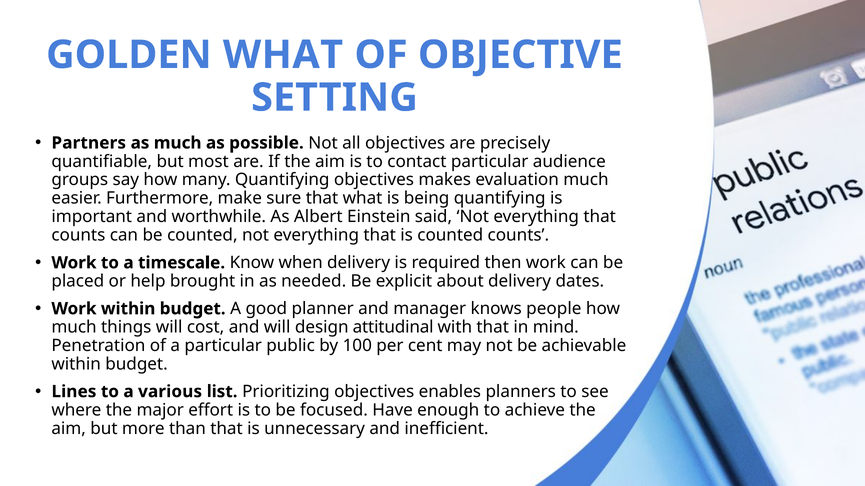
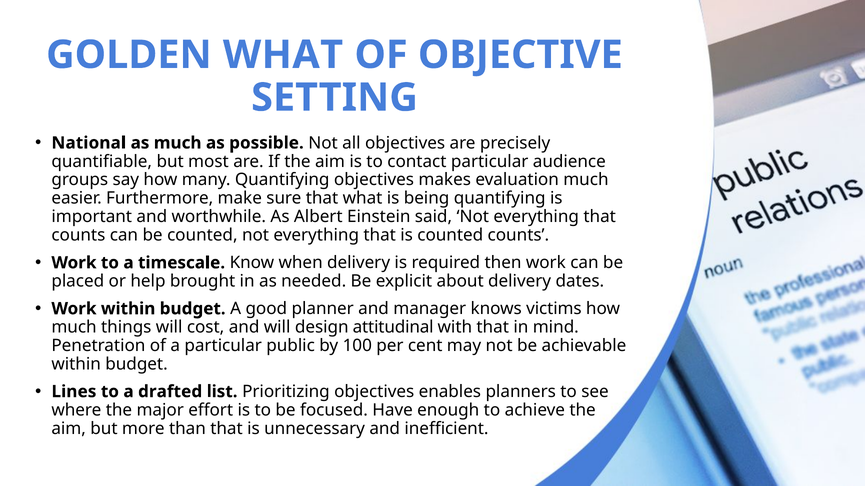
Partners: Partners -> National (89, 143)
people: people -> victims (554, 309)
various: various -> drafted (170, 392)
